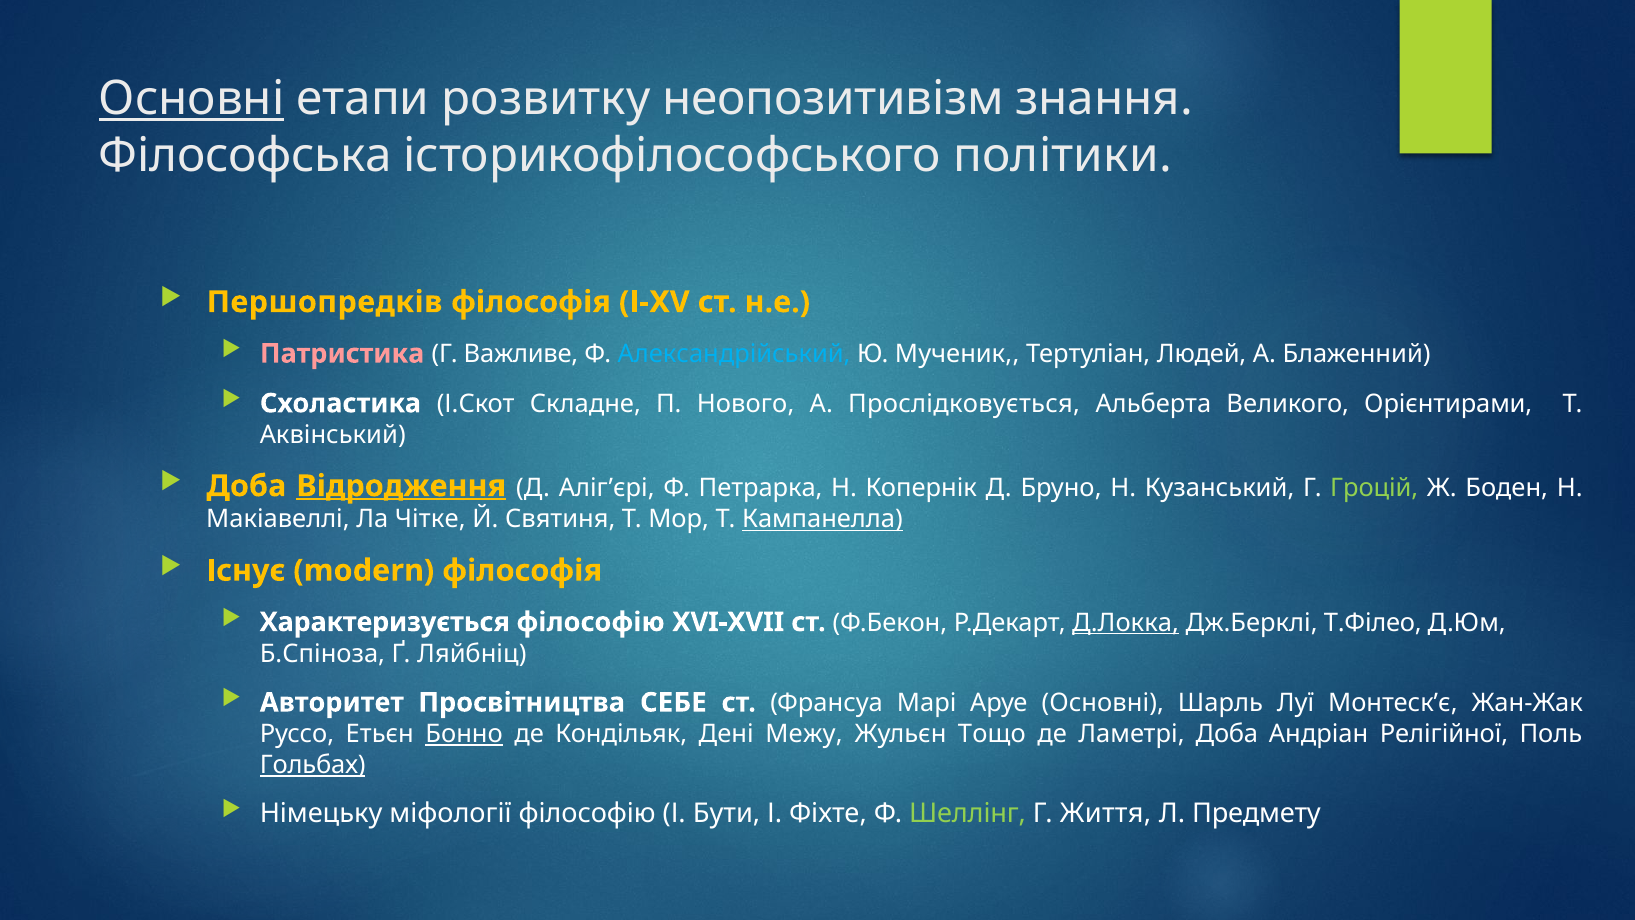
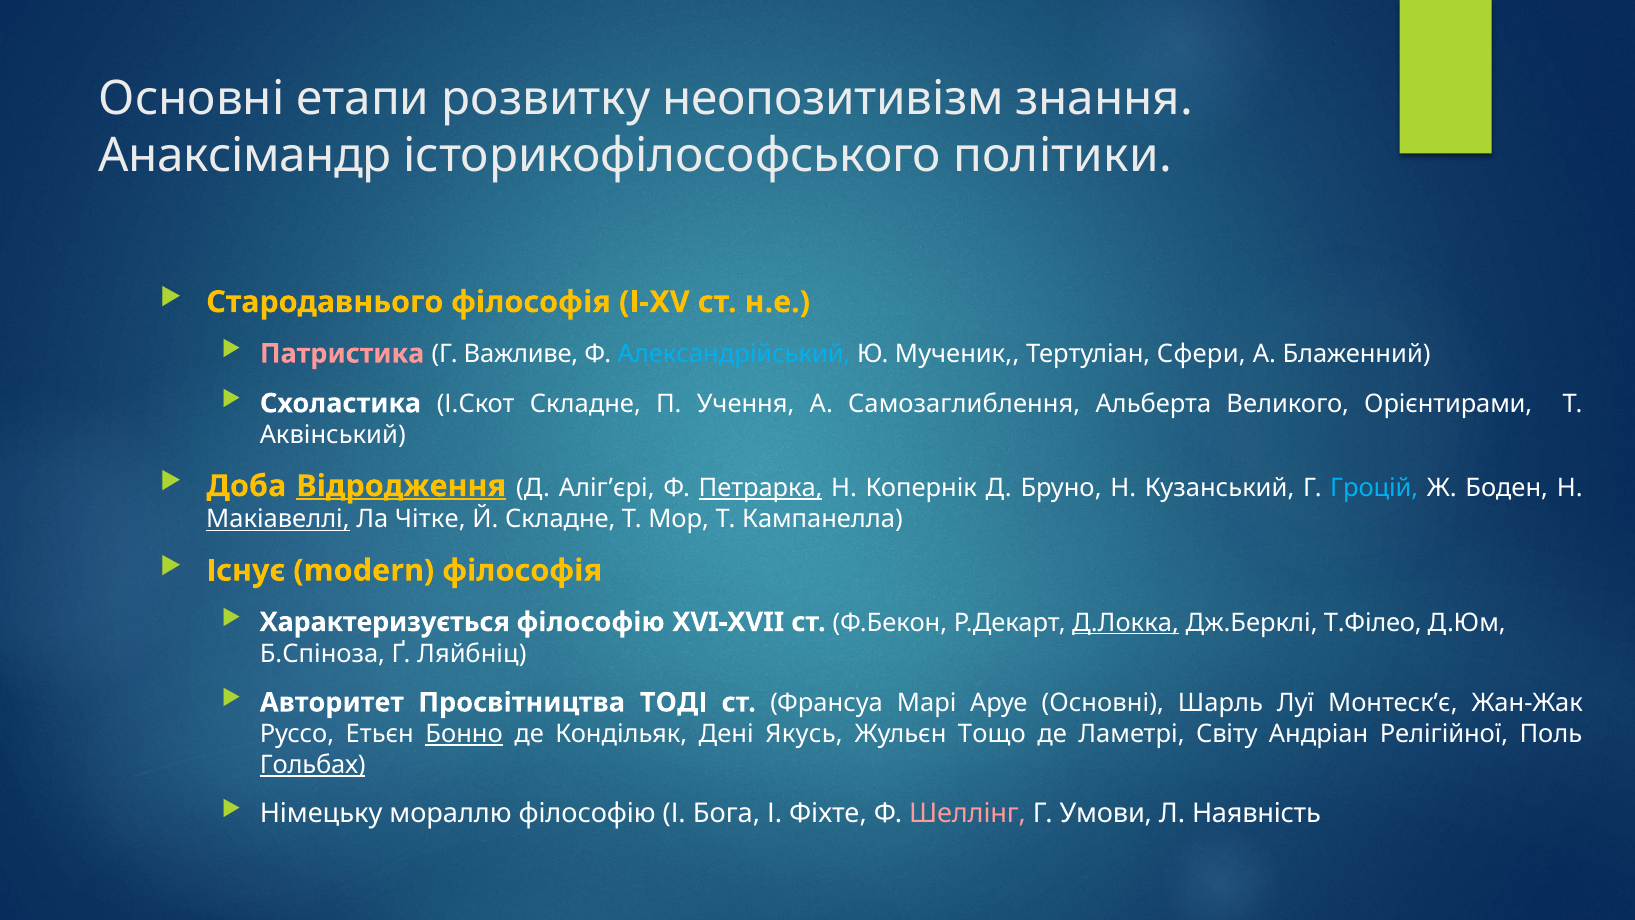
Основні underline: present -> none (192, 99)
Філософська: Філософська -> Анаксімандр (245, 156)
Першопредків: Першопредків -> Стародавнього (325, 302)
Людей: Людей -> Сфери (1201, 354)
Нового: Нового -> Учення (746, 404)
Прослідковується: Прослідковується -> Самозаглиблення (964, 404)
Петрарка underline: none -> present (761, 488)
Гроцій colour: light green -> light blue (1374, 488)
Макіавеллі underline: none -> present (278, 519)
Й Святиня: Святиня -> Складне (560, 519)
Кампанелла underline: present -> none (822, 519)
СЕБЕ: СЕБЕ -> ТОДІ (673, 702)
Межу: Межу -> Якусь (804, 734)
Ламетрі Доба: Доба -> Світу (1227, 734)
міфології: міфології -> мораллю (451, 813)
Бути: Бути -> Бога (726, 813)
Шеллінг colour: light green -> pink (967, 813)
Життя: Життя -> Умови (1106, 813)
Предмету: Предмету -> Наявність (1257, 813)
